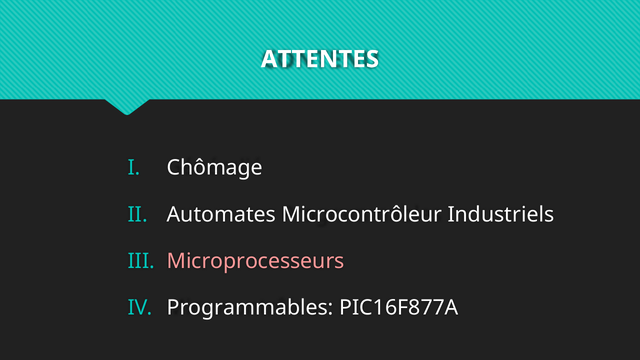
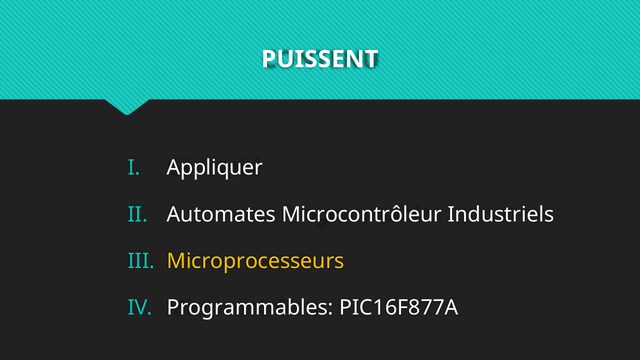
ATTENTES: ATTENTES -> PUISSENT (320, 59)
Chômage: Chômage -> Appliquer (215, 168)
Microprocesseurs colour: pink -> yellow (256, 261)
